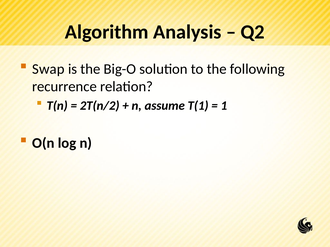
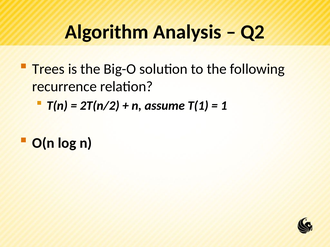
Swap: Swap -> Trees (48, 69)
